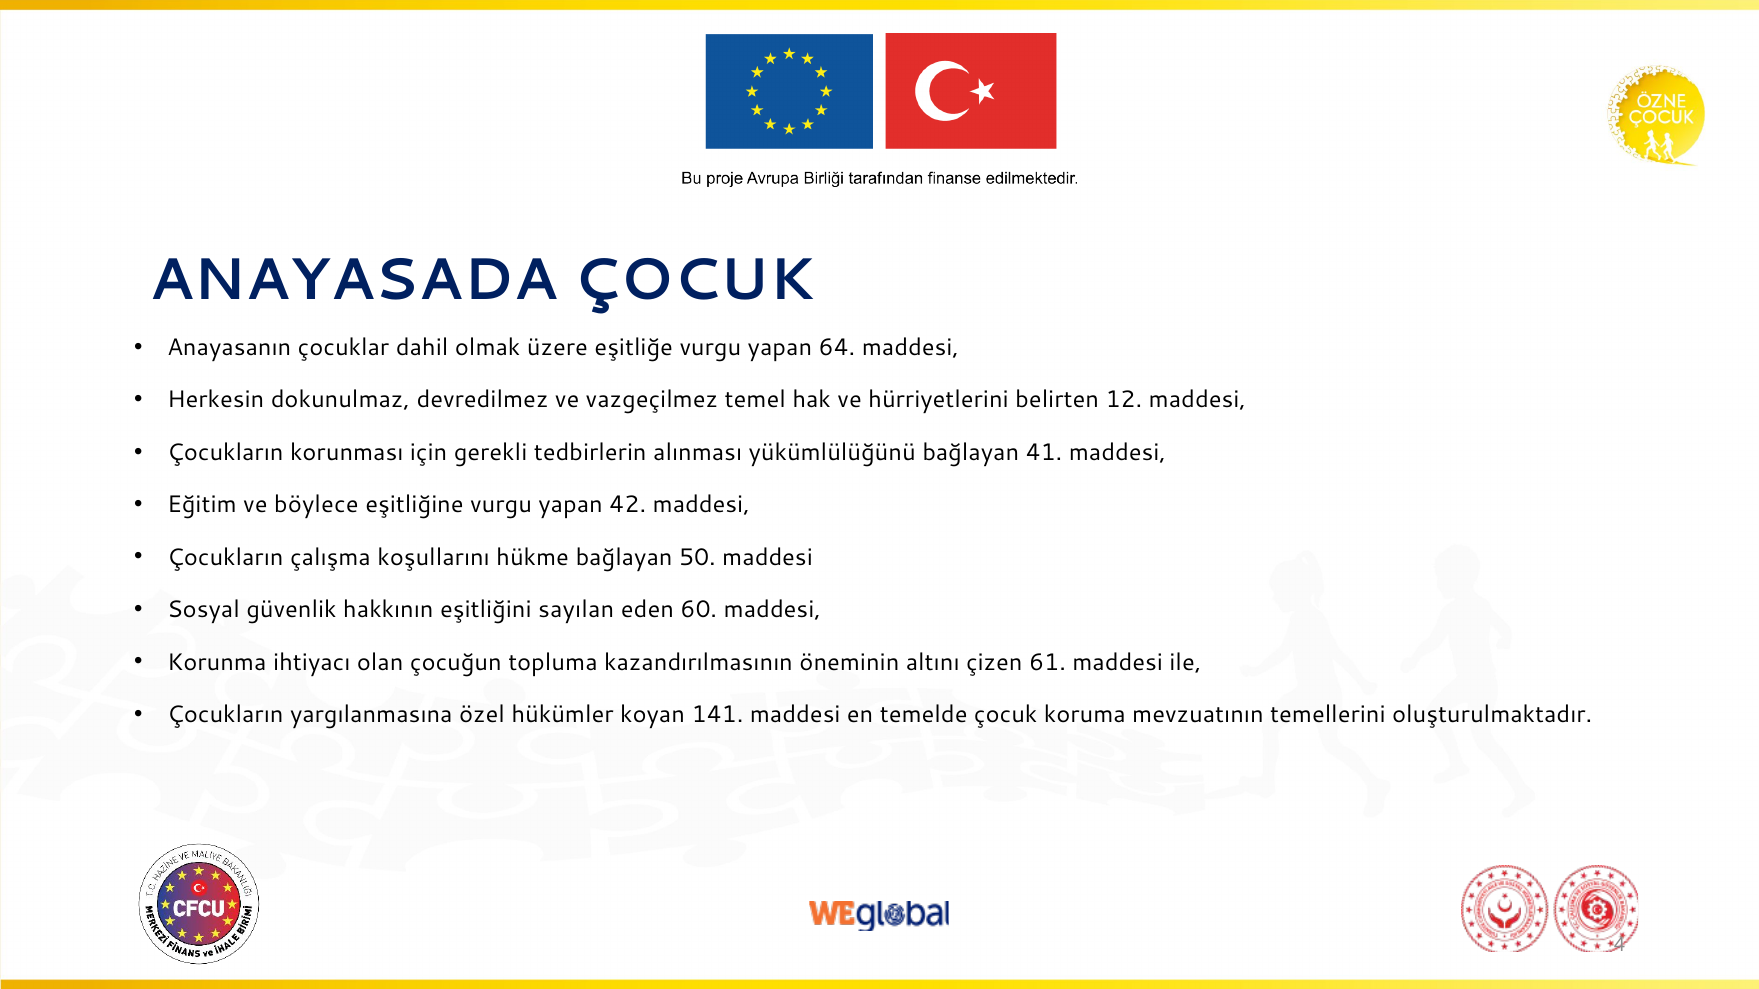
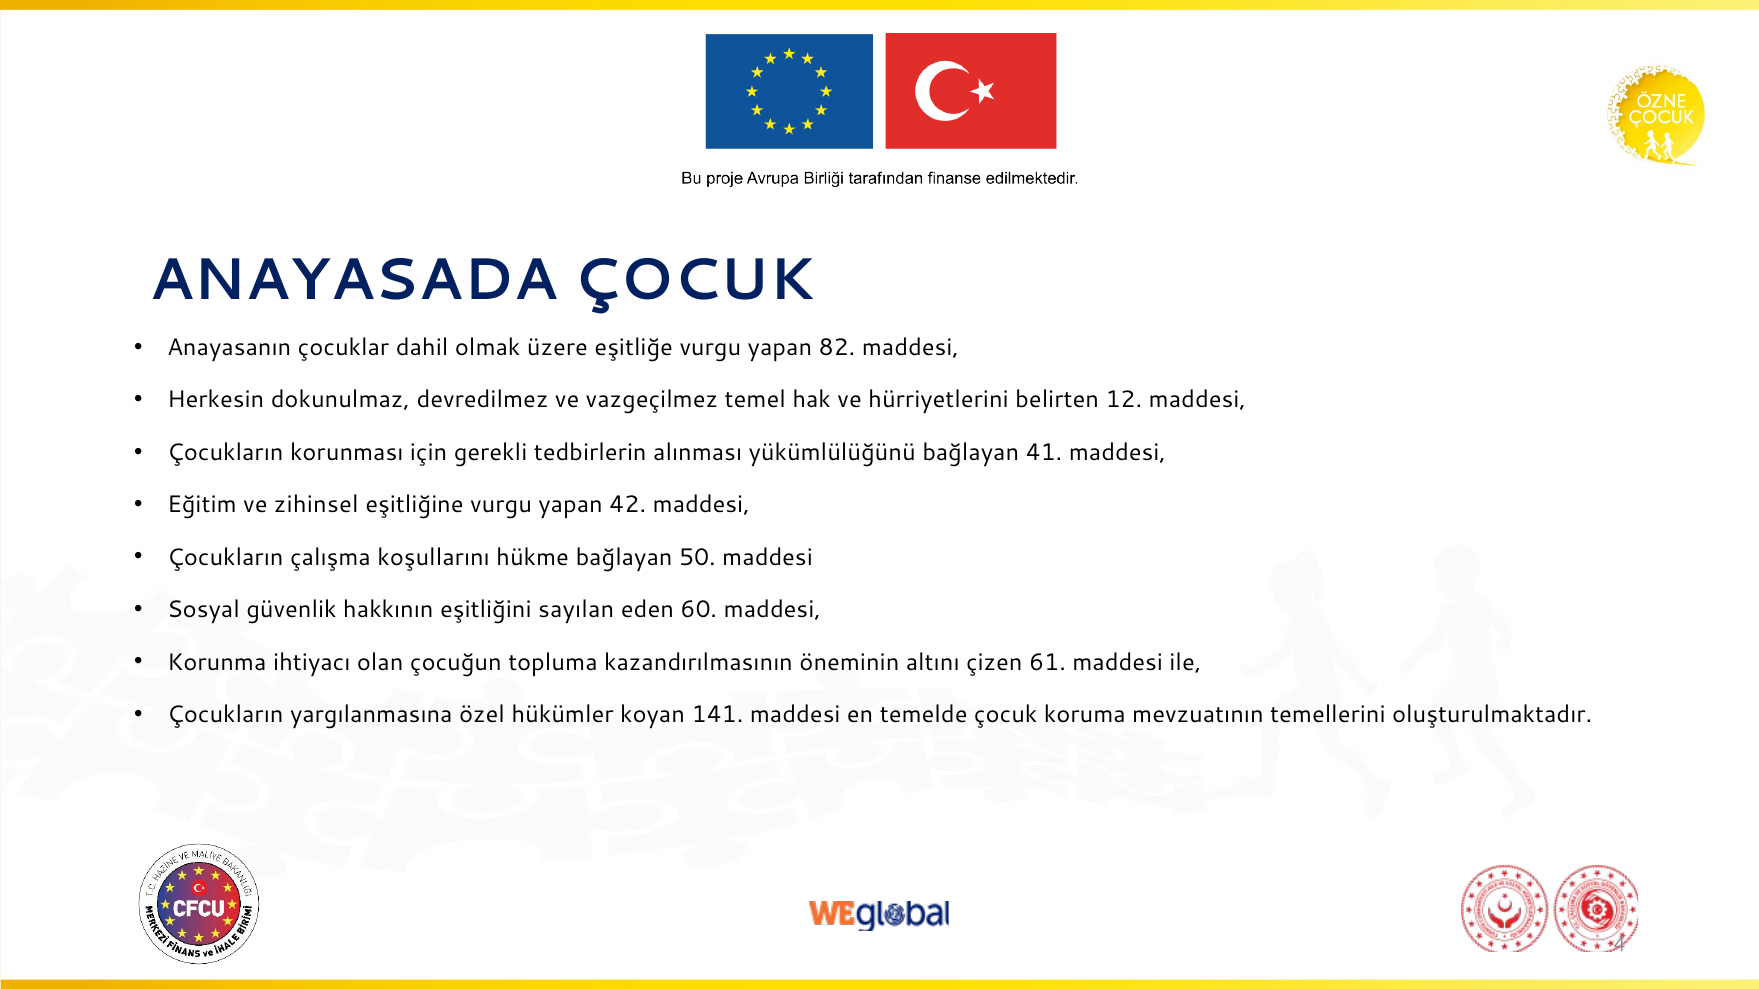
64: 64 -> 82 (837, 348)
böylece: böylece -> zihinsel (316, 505)
